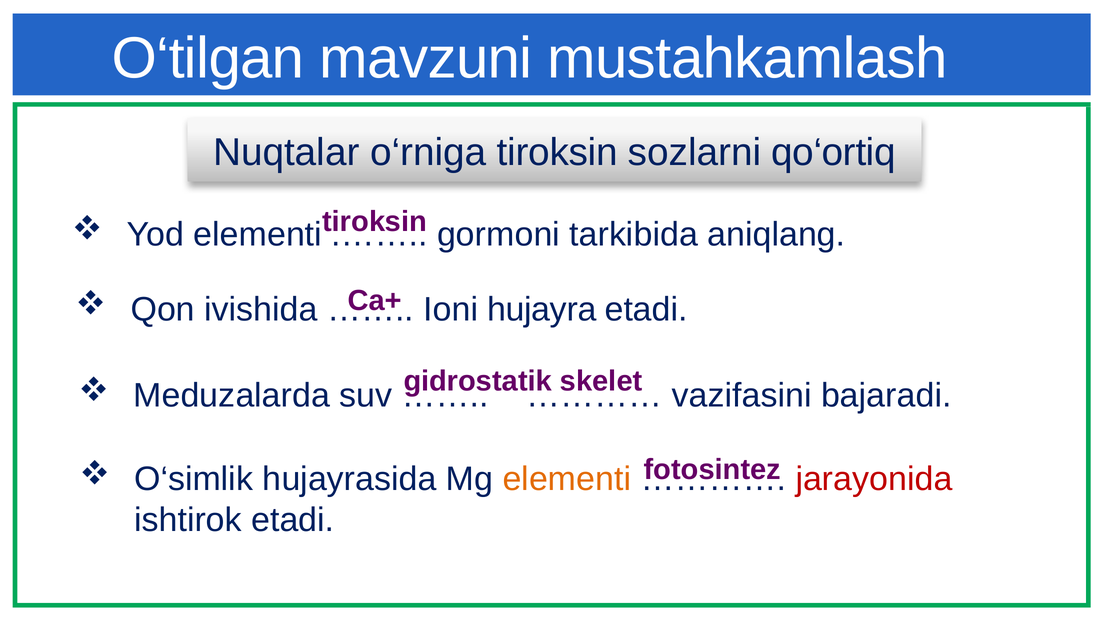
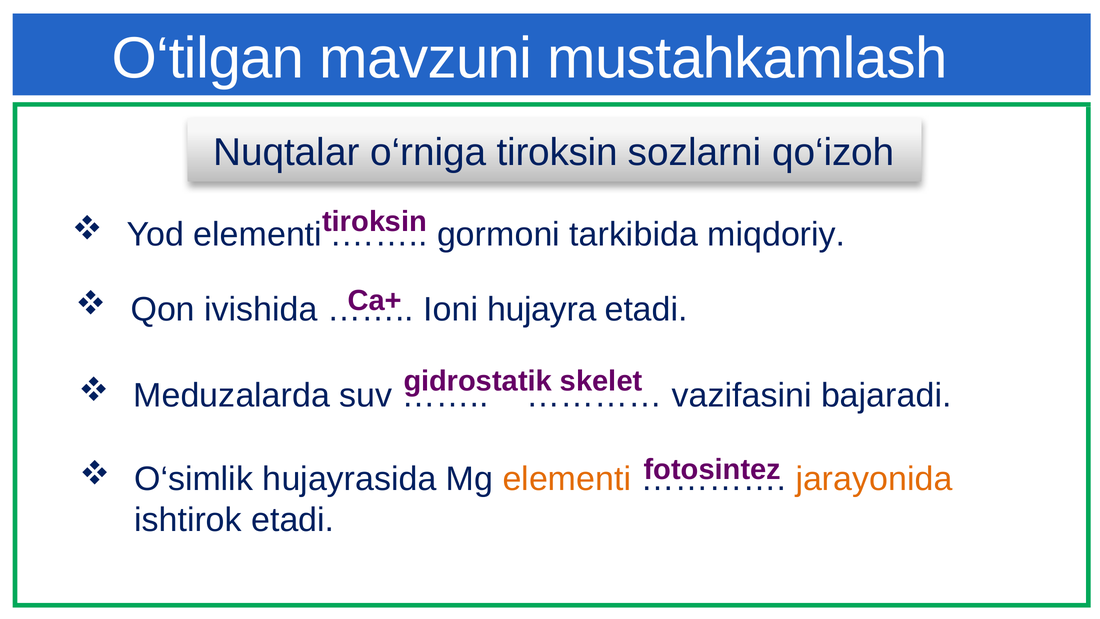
qo‘ortiq: qo‘ortiq -> qo‘izoh (833, 153)
aniqlang: aniqlang -> miqdoriy (776, 234)
jarayonida colour: red -> orange (874, 479)
